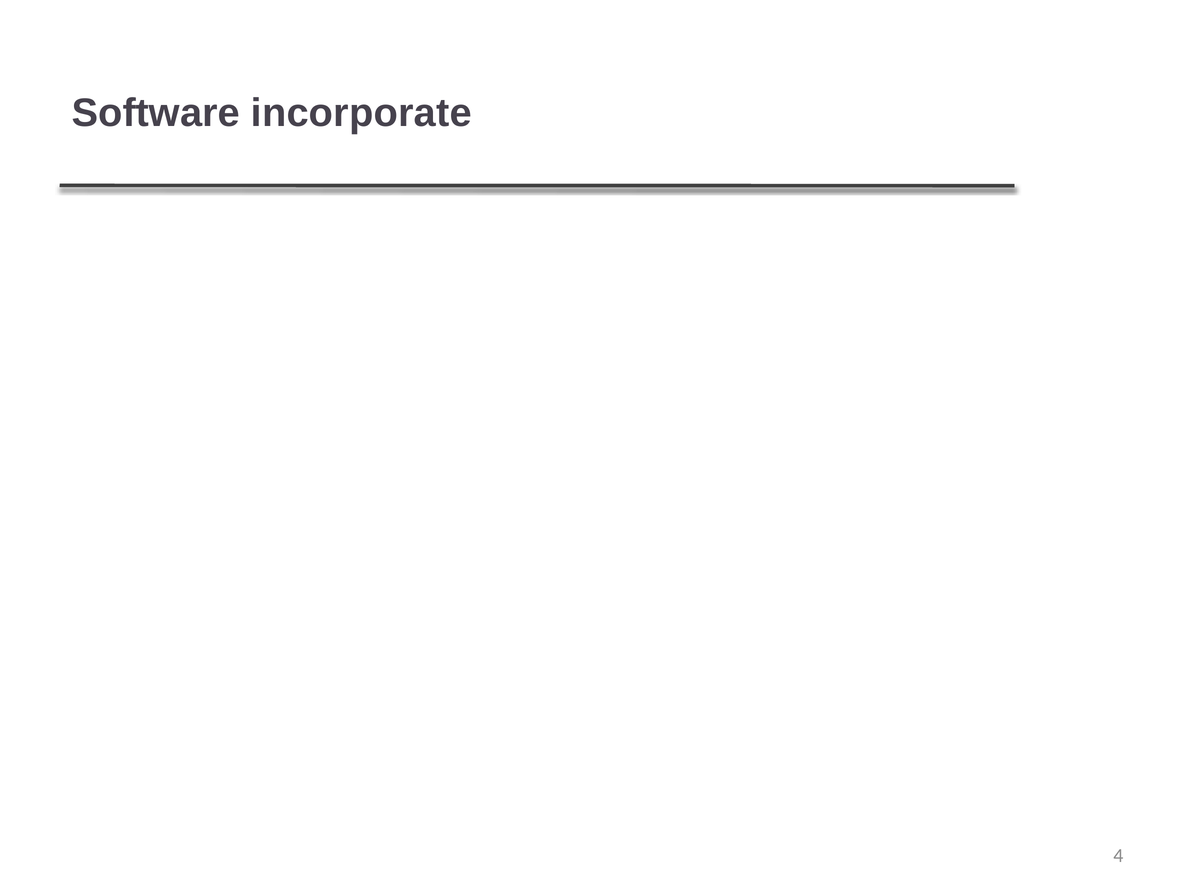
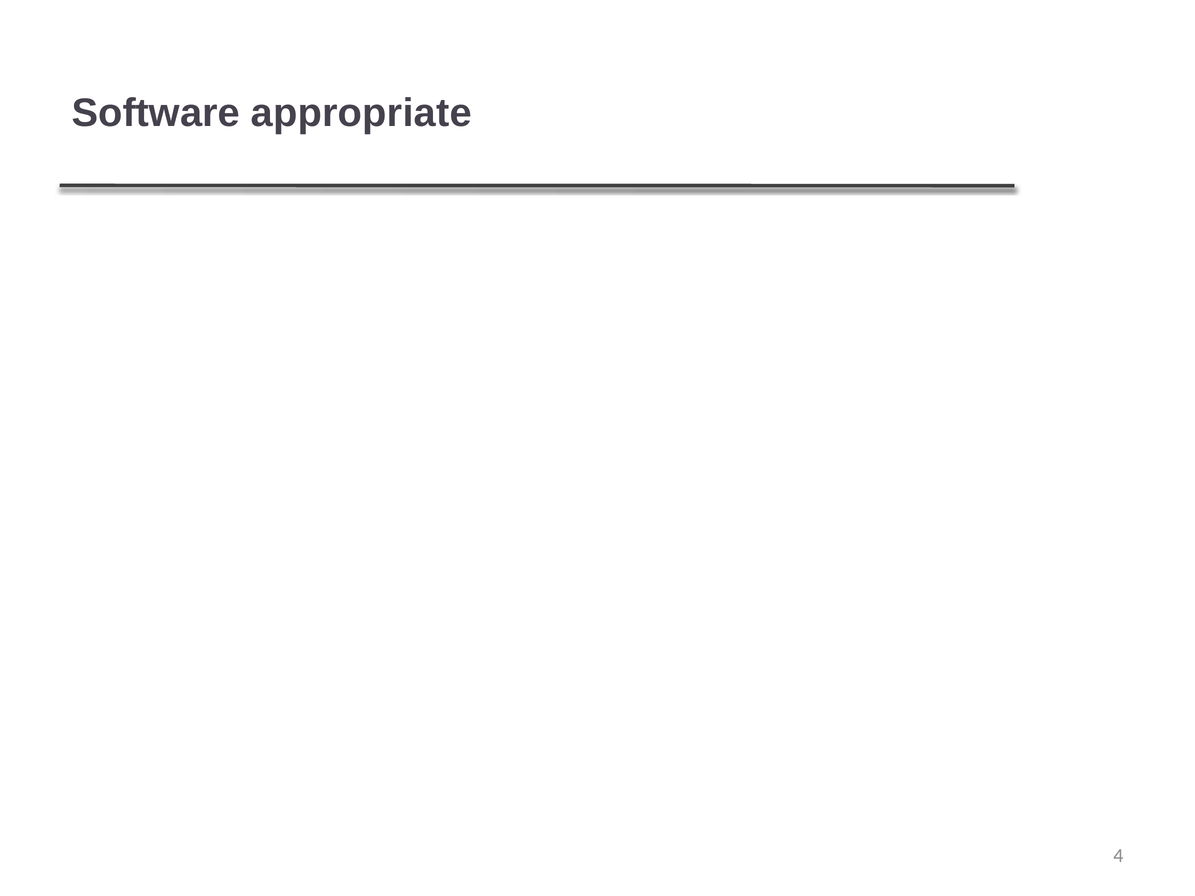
incorporate: incorporate -> appropriate (361, 113)
